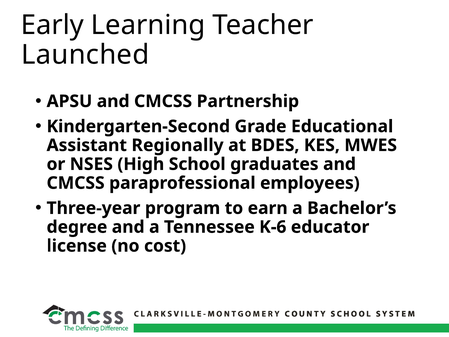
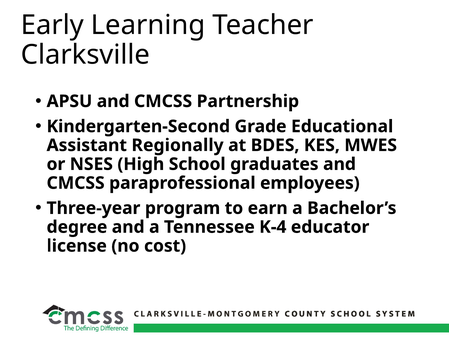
Launched: Launched -> Clarksville (85, 55)
K-6: K-6 -> K-4 (273, 227)
